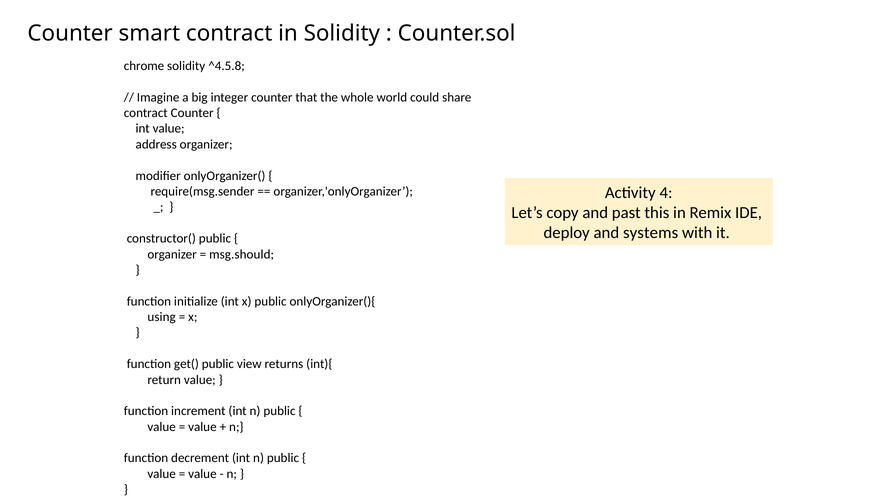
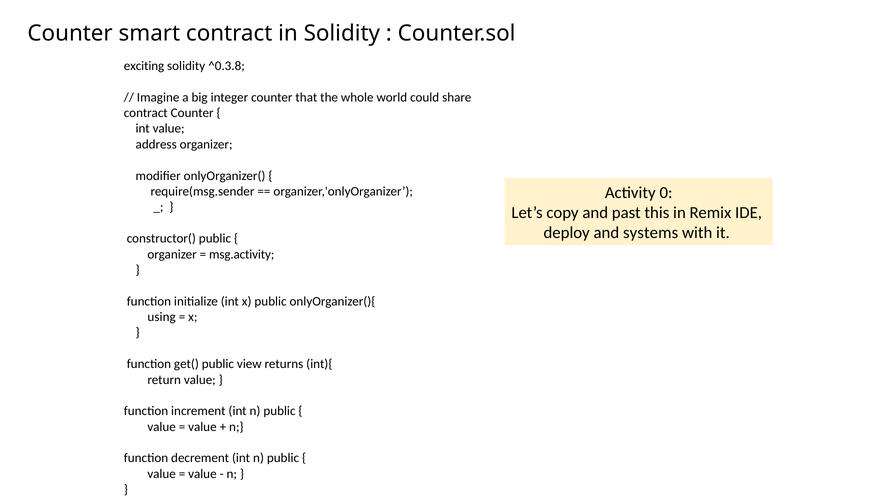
chrome: chrome -> exciting (144, 66)
^4.5.8: ^4.5.8 -> ^0.3.8 (227, 66)
4: 4 -> 0 (666, 193)
msg.should: msg.should -> msg.activity (242, 254)
